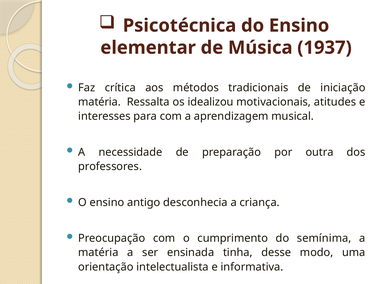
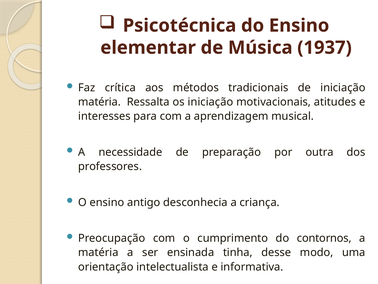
os idealizou: idealizou -> iniciação (211, 102)
semínima: semínima -> contornos (324, 238)
